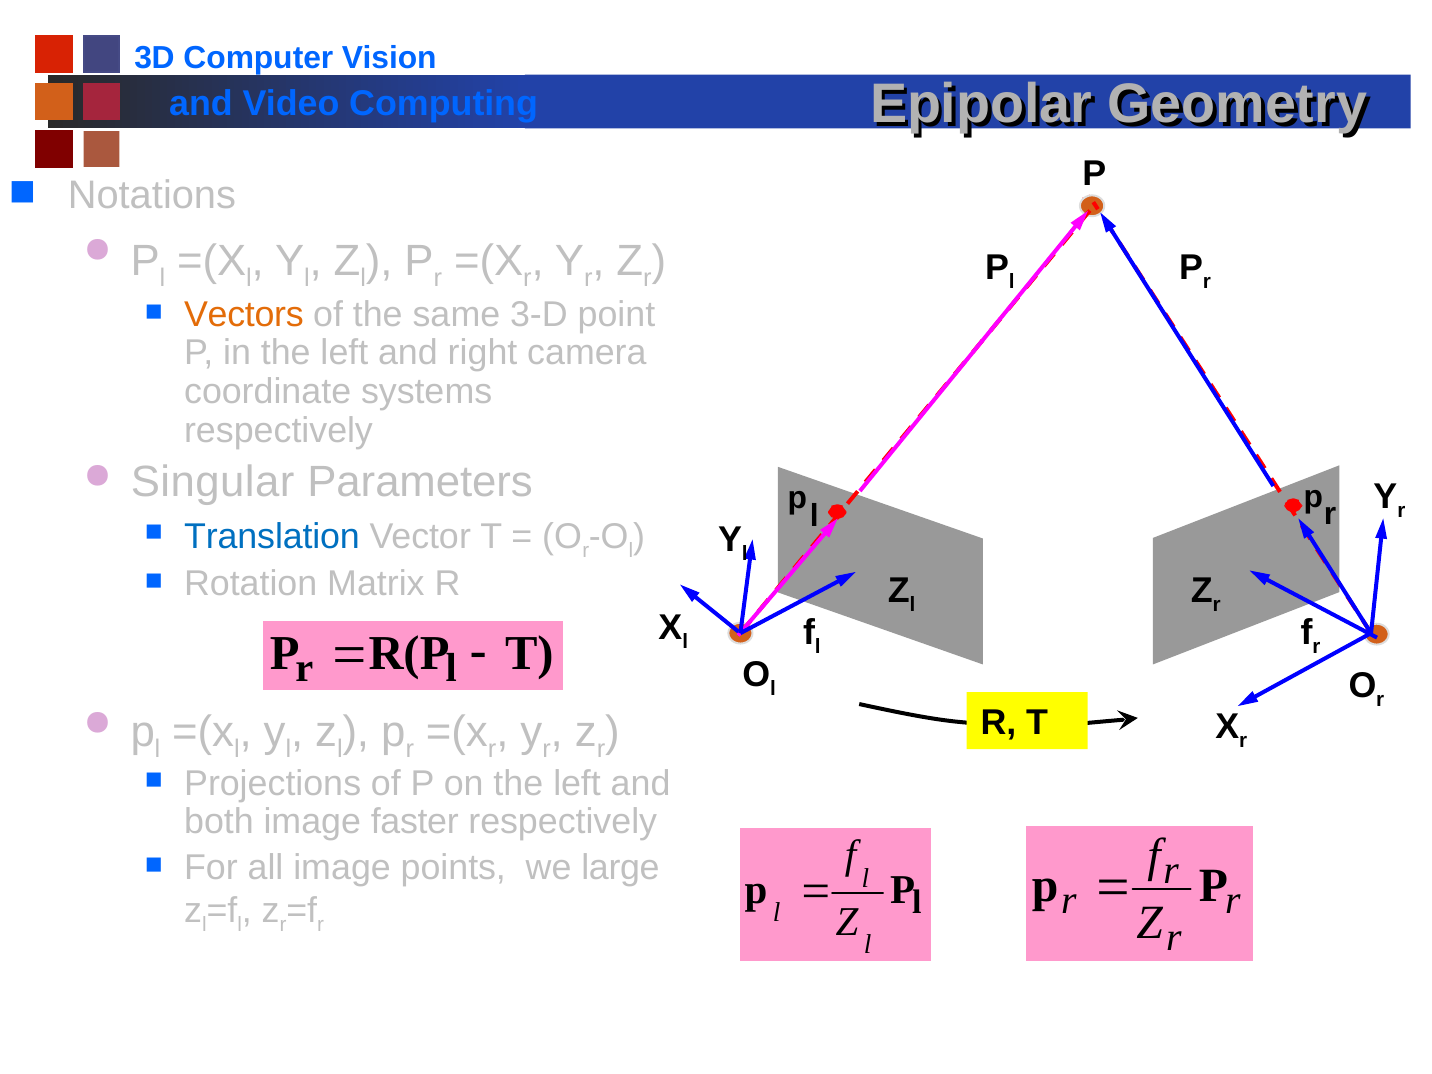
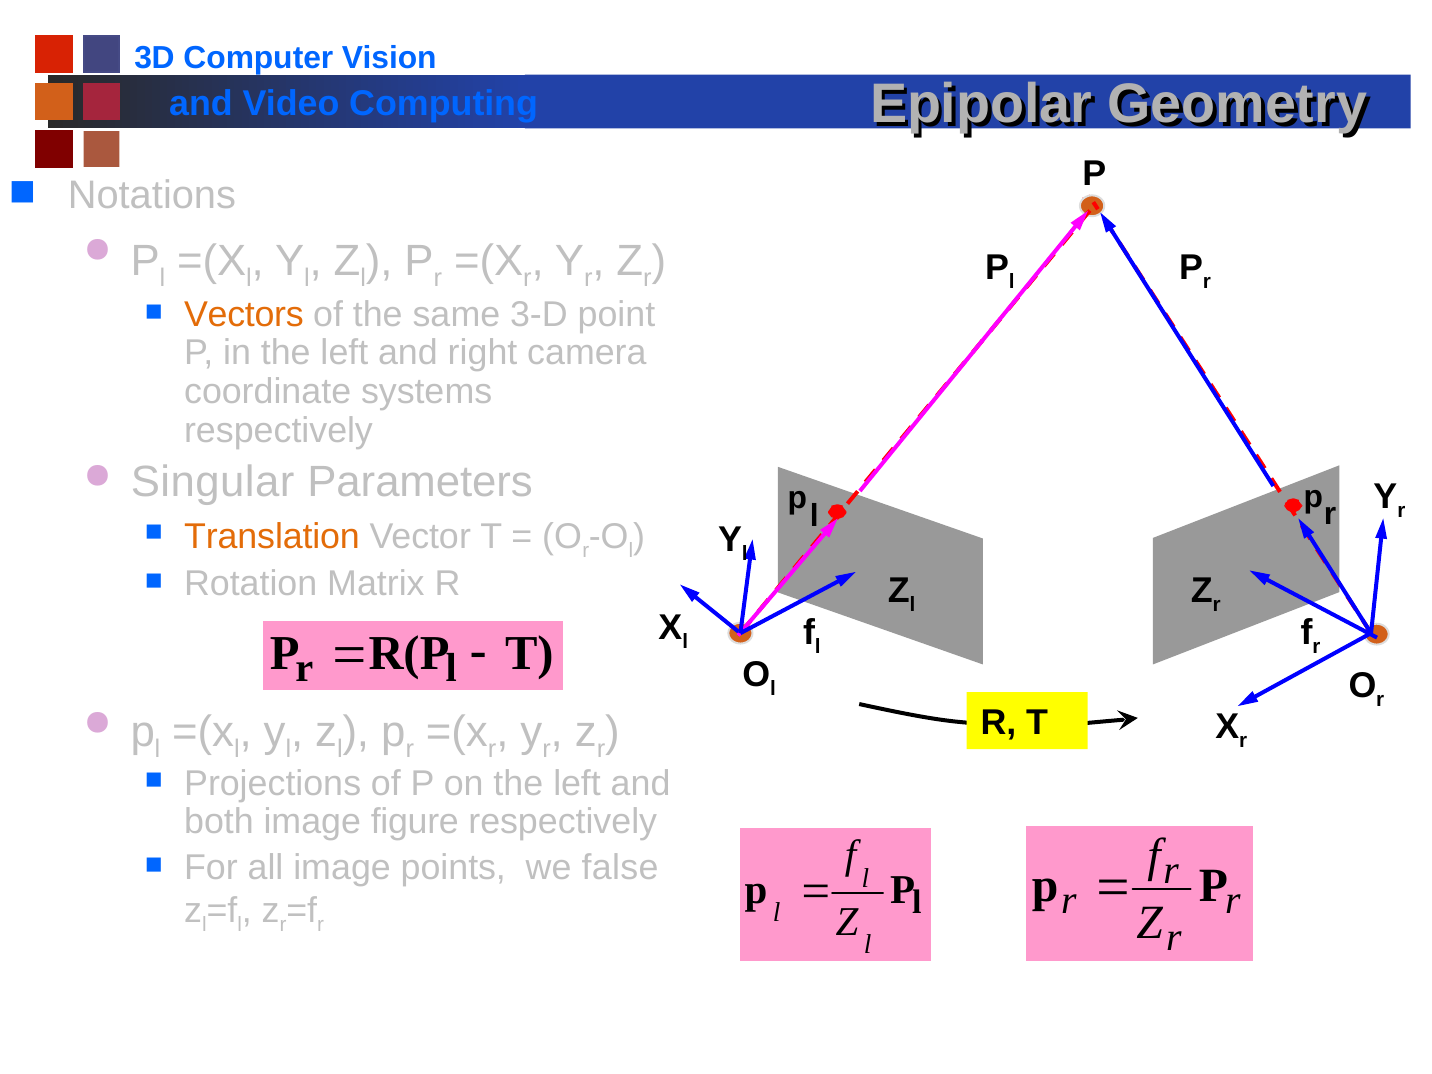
Translation colour: blue -> orange (272, 537)
faster: faster -> figure (415, 822)
large: large -> false (620, 868)
